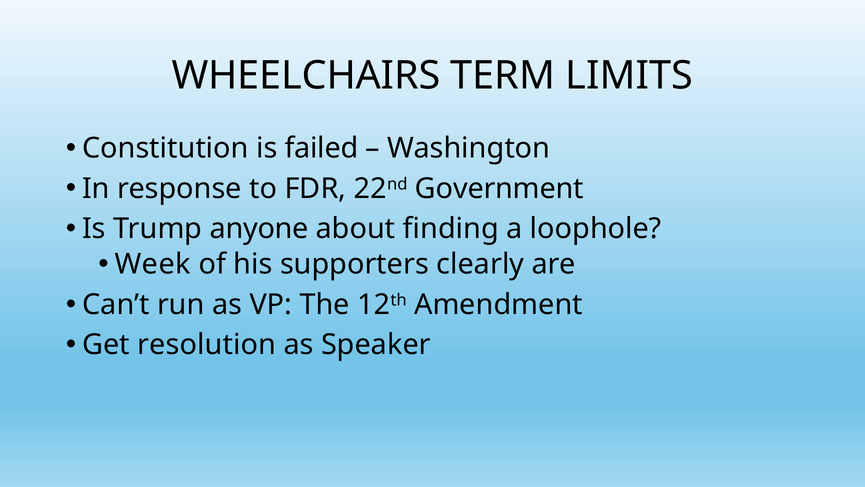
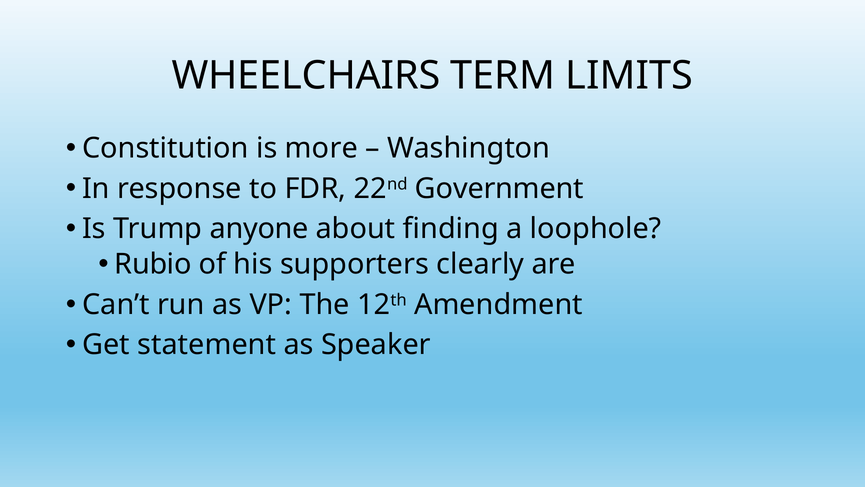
failed: failed -> more (321, 148)
Week: Week -> Rubio (153, 264)
resolution: resolution -> statement (207, 345)
